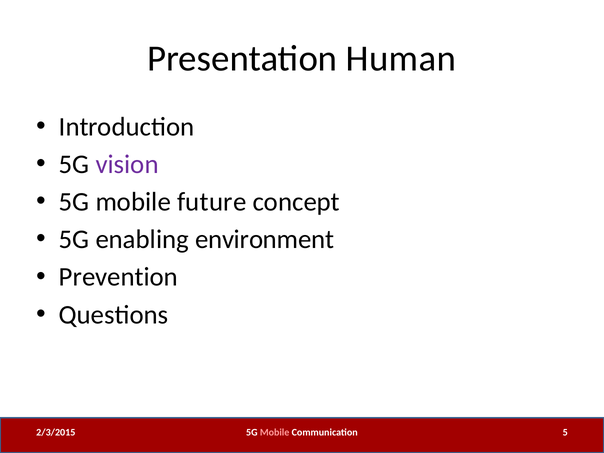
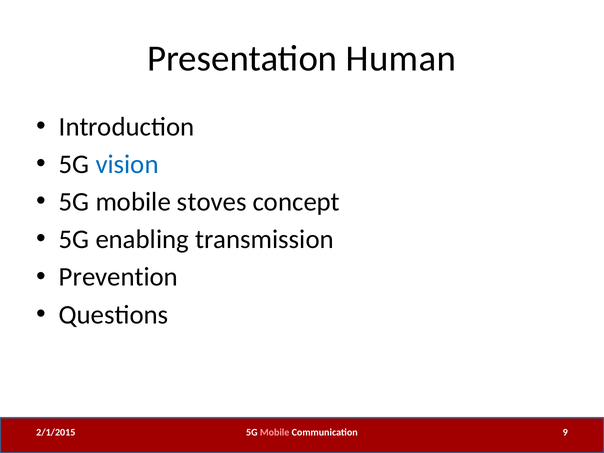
vision colour: purple -> blue (127, 164)
future: future -> stoves (212, 202)
environment: environment -> transmission (264, 239)
5: 5 -> 9 (565, 433)
2/3/2015: 2/3/2015 -> 2/1/2015 (56, 433)
